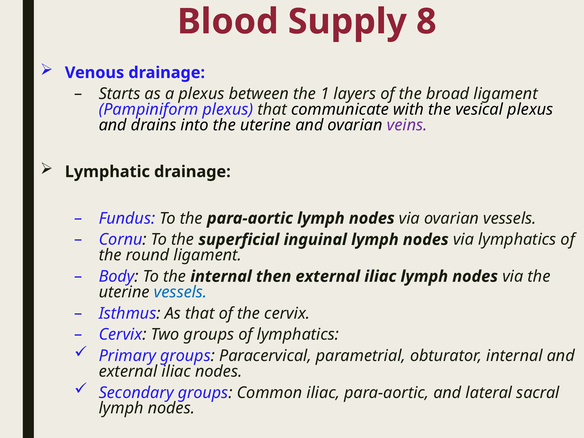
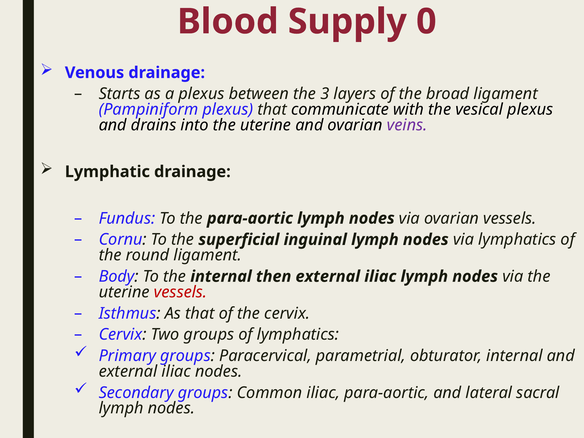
8: 8 -> 0 (426, 22)
1: 1 -> 3 (325, 94)
vessels colour: blue -> red (181, 292)
